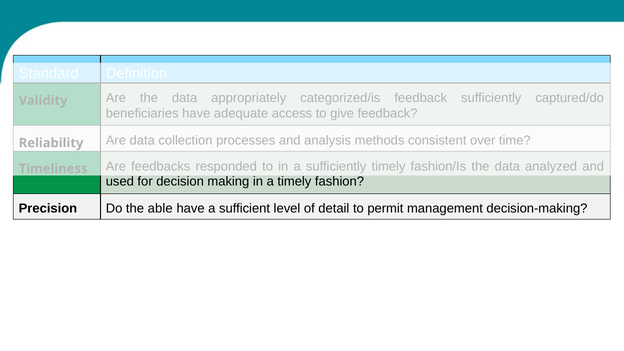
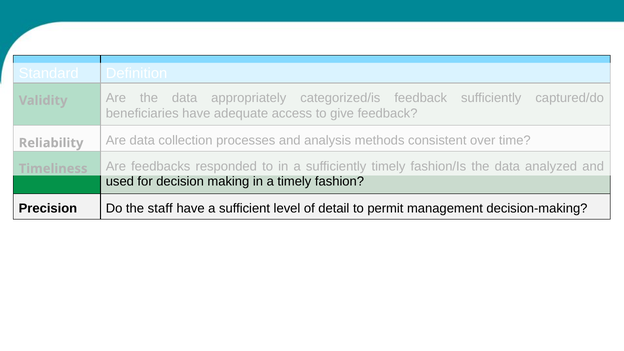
able: able -> staff (160, 209)
